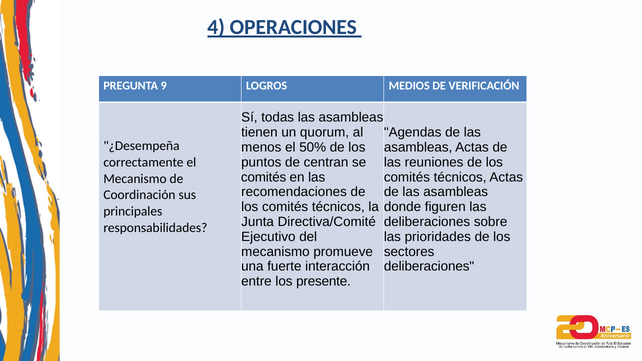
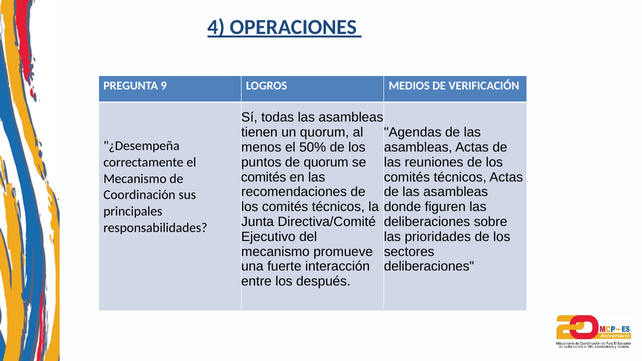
de centran: centran -> quorum (326, 162)
presente: presente -> después (323, 282)
